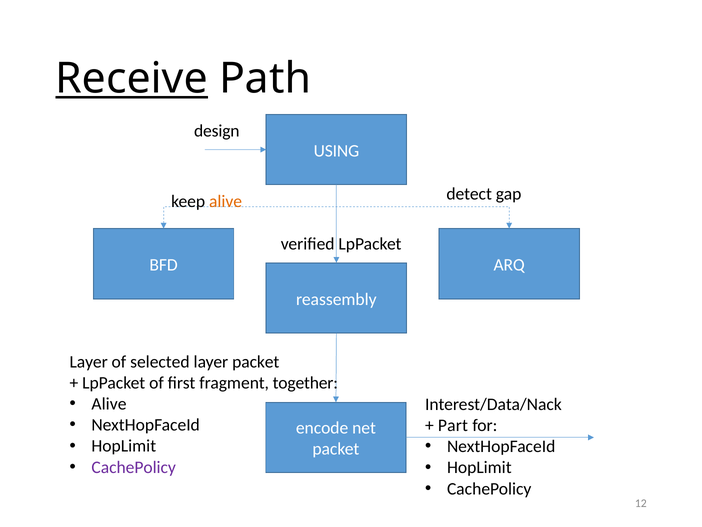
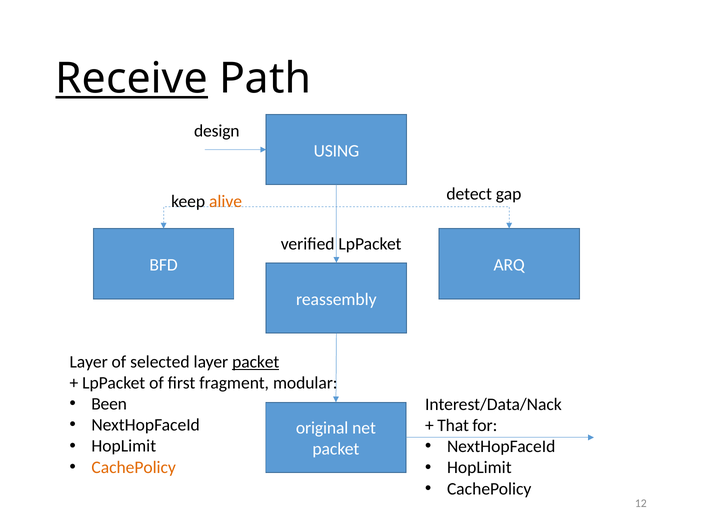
packet underline: none -> present (256, 362)
together: together -> modular (305, 383)
Alive: Alive -> Been (109, 404)
Part: Part -> That (453, 425)
encode: encode -> original (322, 428)
CachePolicy colour: purple -> orange (134, 467)
